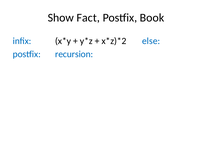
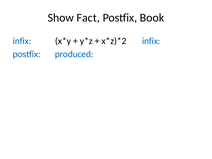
else: else -> infix (151, 41)
recursion: recursion -> produced (74, 54)
